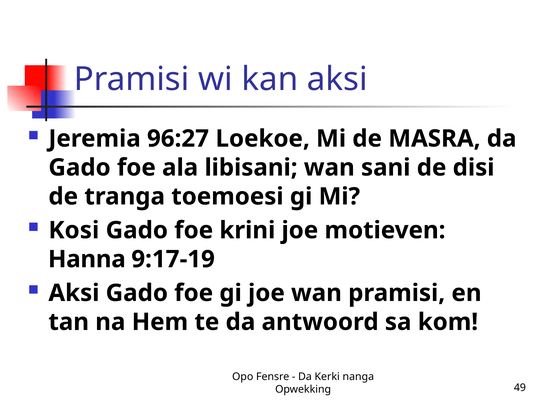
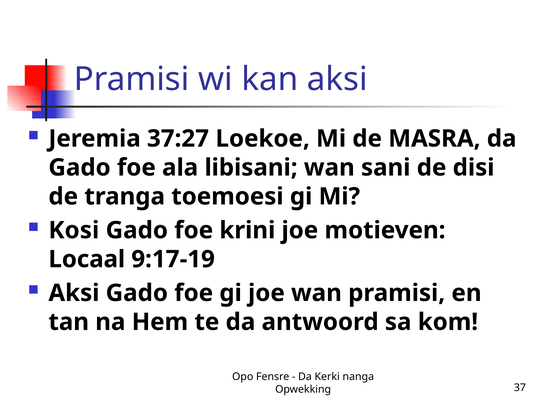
96:27: 96:27 -> 37:27 (178, 139)
Hanna: Hanna -> Locaal (87, 259)
49: 49 -> 37 (520, 388)
